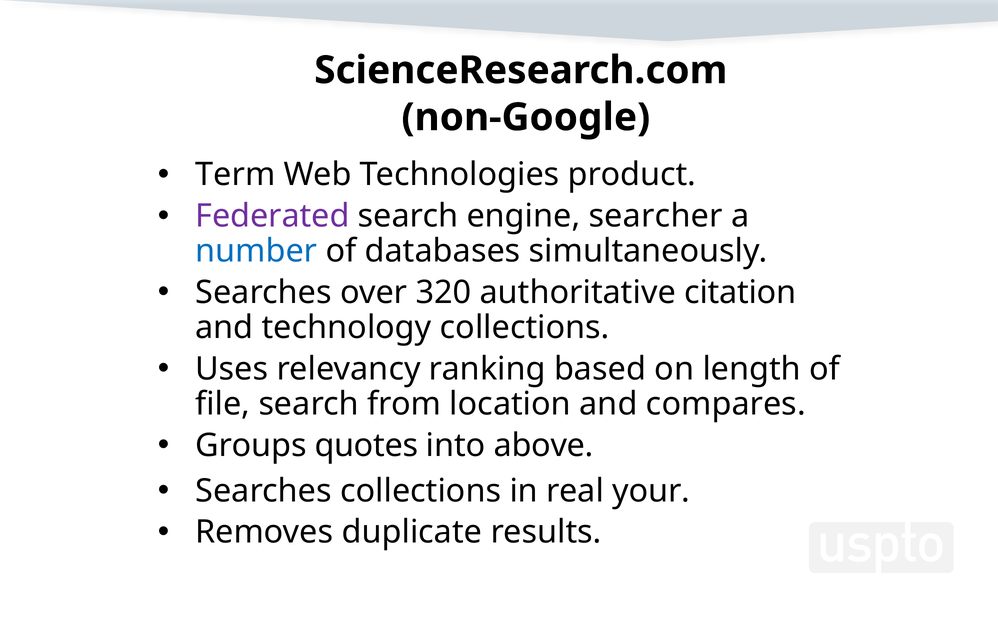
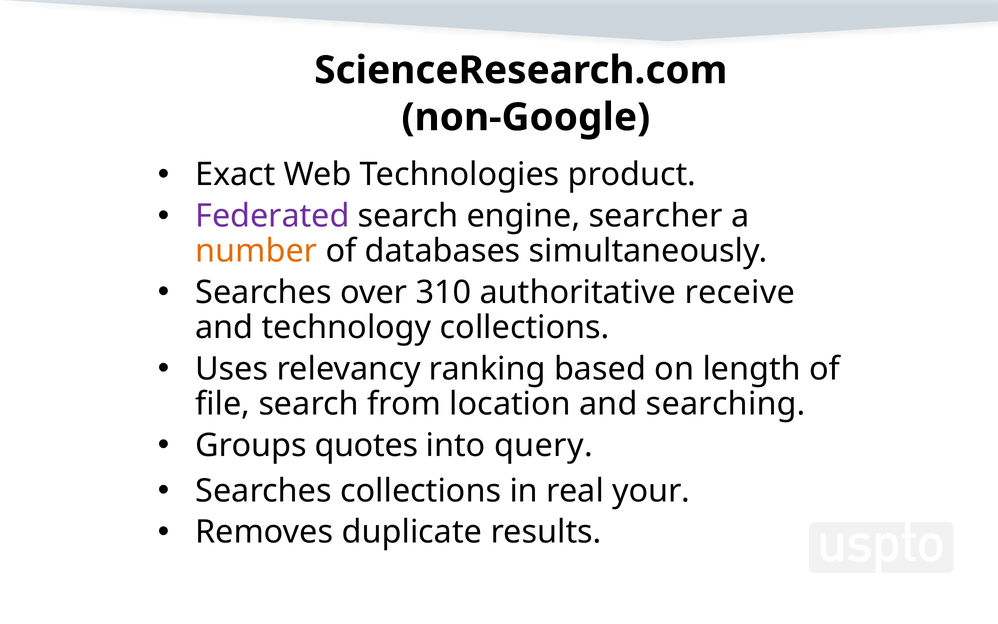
Term: Term -> Exact (235, 175)
number colour: blue -> orange (256, 251)
320: 320 -> 310 (443, 292)
citation: citation -> receive (740, 292)
compares: compares -> searching (726, 404)
above: above -> query (543, 445)
